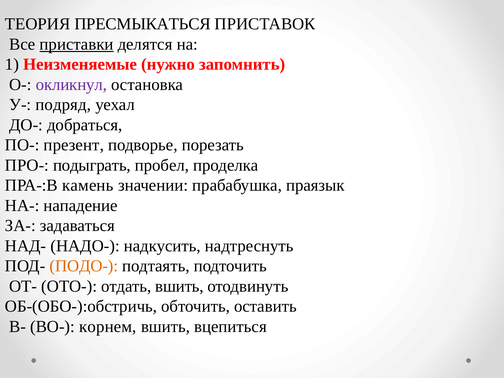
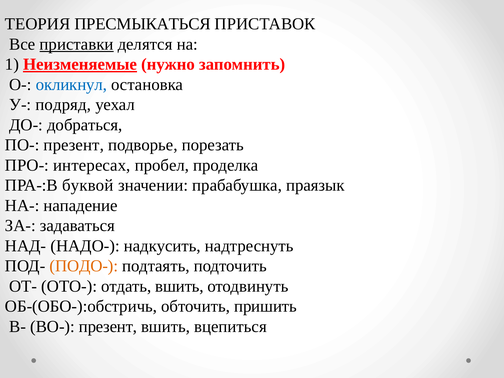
Неизменяемые underline: none -> present (80, 64)
окликнул colour: purple -> blue (71, 85)
подыграть: подыграть -> интересах (92, 165)
камень: камень -> буквой (88, 185)
оставить: оставить -> пришить (265, 306)
ВО- корнем: корнем -> презент (108, 327)
